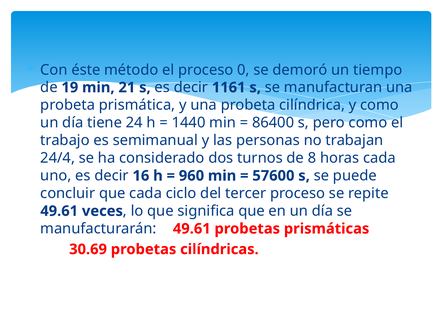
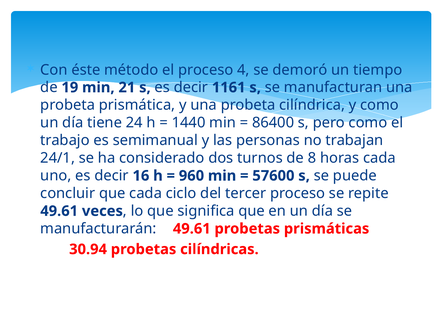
0: 0 -> 4 (243, 70)
24/4: 24/4 -> 24/1 (58, 158)
30.69: 30.69 -> 30.94 (88, 250)
